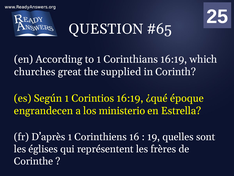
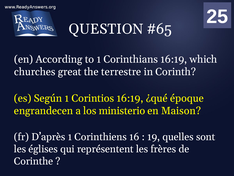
supplied: supplied -> terrestre (121, 72)
Estrella: Estrella -> Maison (181, 111)
